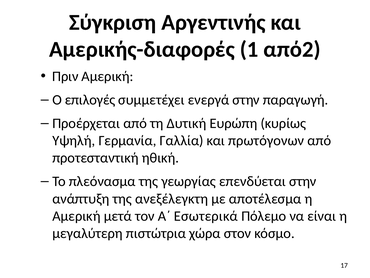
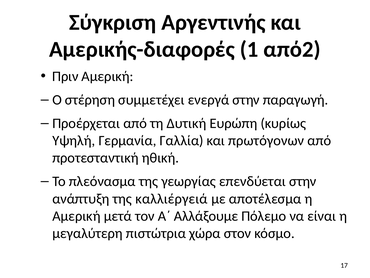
επιλογές: επιλογές -> στέρηση (90, 100)
ανεξέλεγκτη: ανεξέλεγκτη -> καλλιέργειά (171, 198)
Εσωτερικά: Εσωτερικά -> Αλλάξουμε (206, 216)
